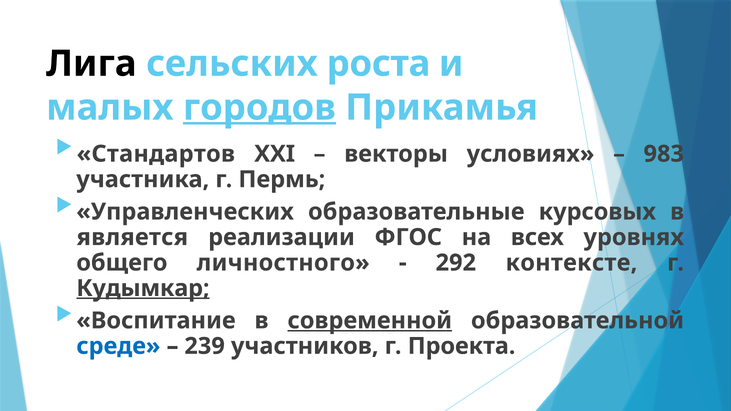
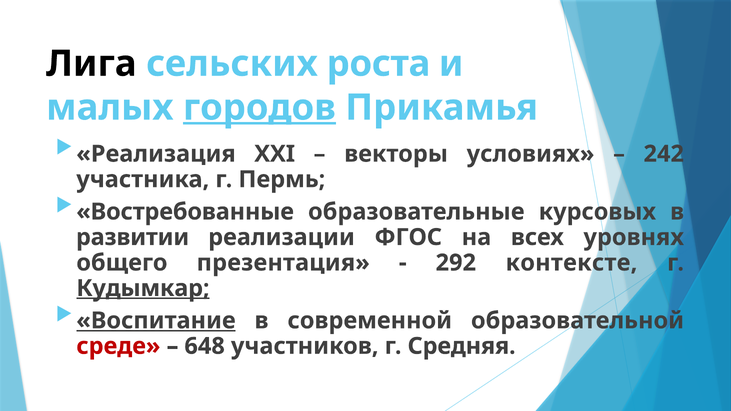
Стандартов: Стандартов -> Реализация (156, 154)
983: 983 -> 242 (664, 154)
Управленческих: Управленческих -> Востребованные (185, 212)
является: является -> развитии (133, 237)
личностного: личностного -> презентация (283, 263)
Воспитание underline: none -> present (156, 321)
современной underline: present -> none (370, 321)
среде colour: blue -> red (118, 346)
239: 239 -> 648 (205, 346)
Проекта: Проекта -> Средняя (462, 346)
